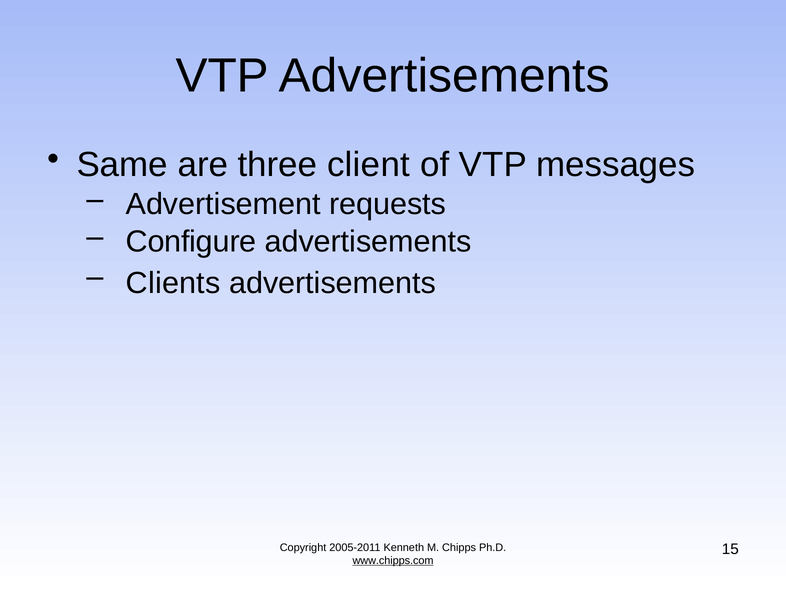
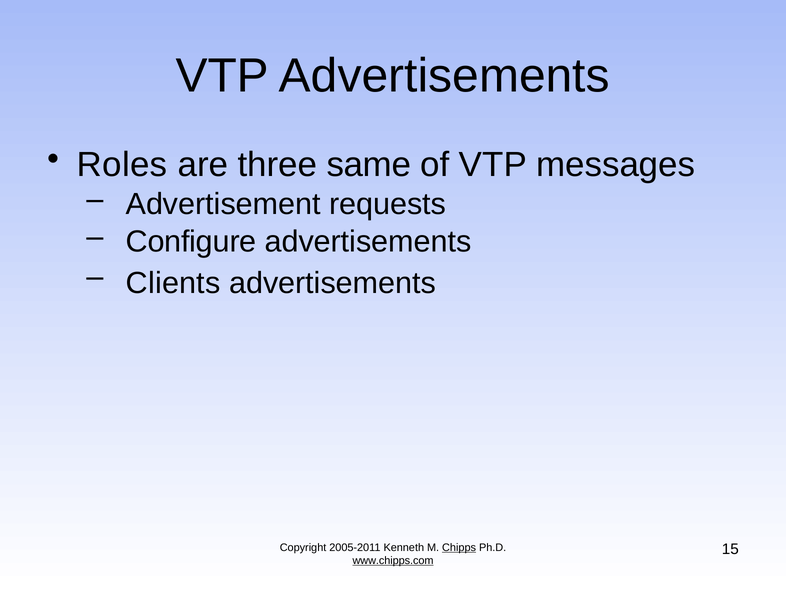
Same: Same -> Roles (122, 165)
client: client -> same (369, 165)
Chipps underline: none -> present (459, 548)
